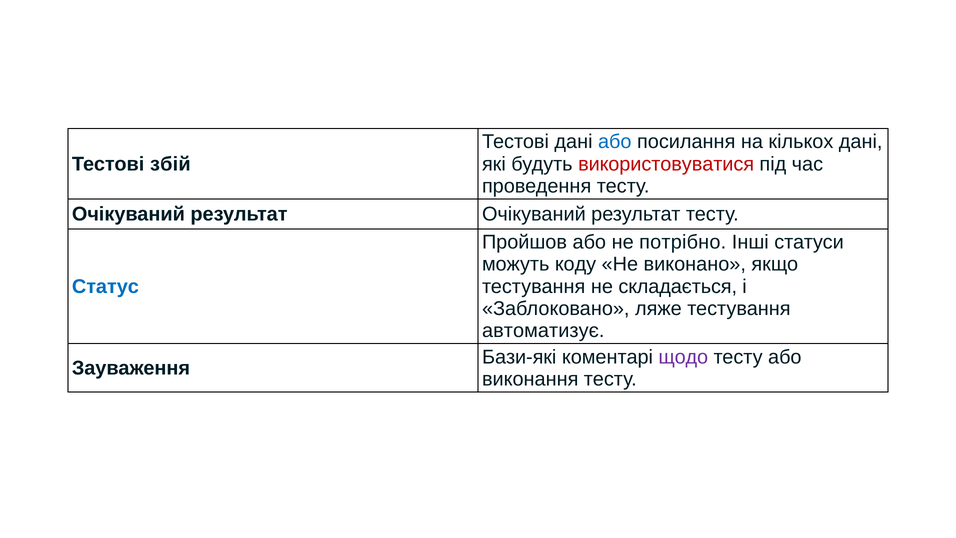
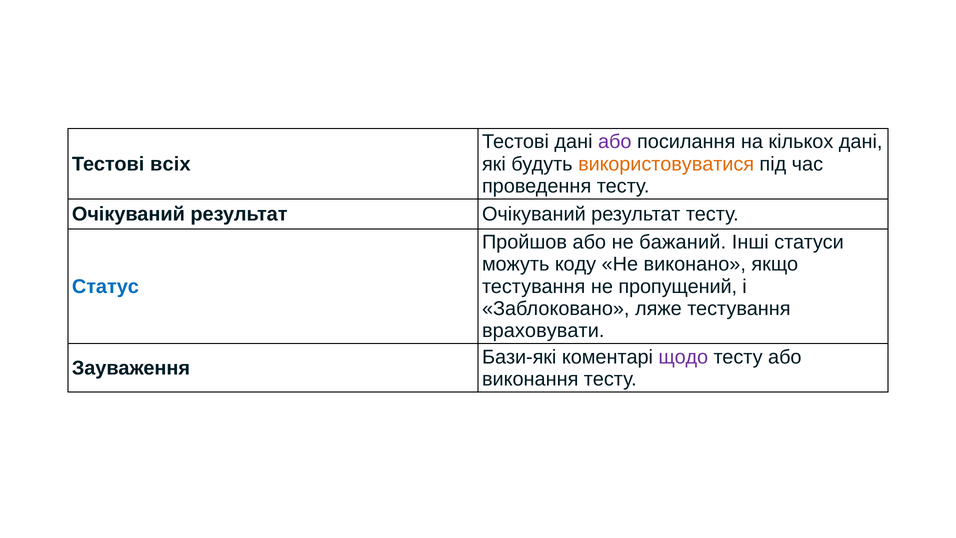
або colour: blue -> purple (615, 142)
збій: збій -> всіх (170, 164)
використовуватися colour: red -> orange (666, 164)
потрібно: потрібно -> бажаний (683, 242)
складається: складається -> пропущений (678, 286)
автоматизує: автоматизує -> враховувати (543, 331)
